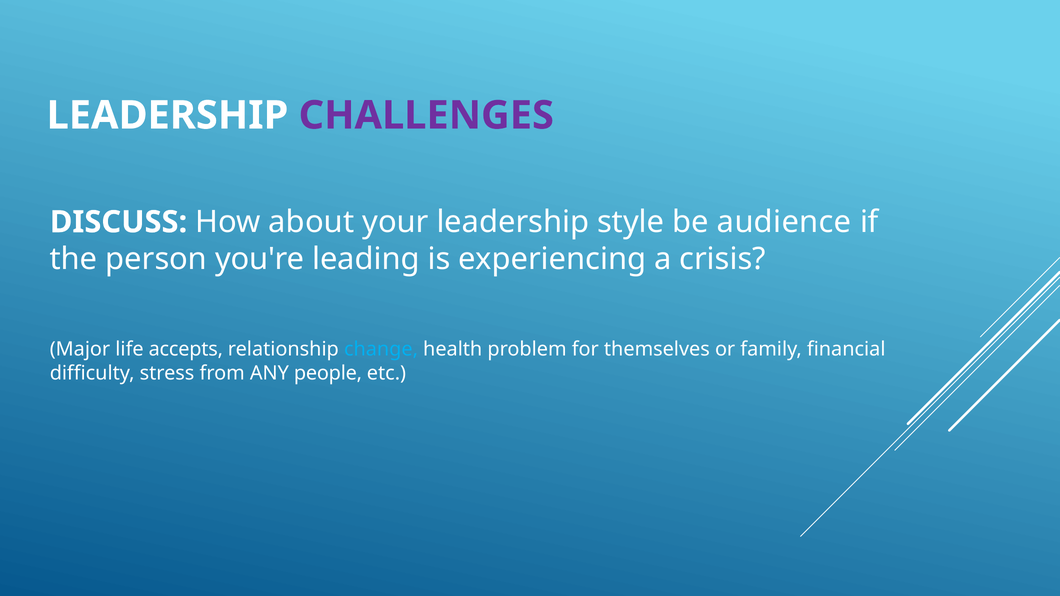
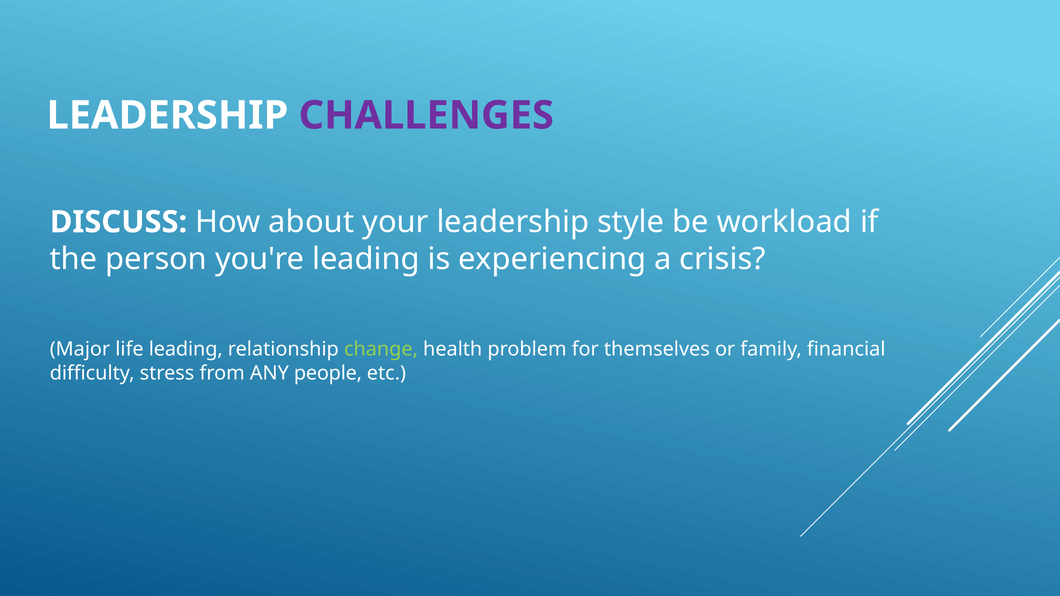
audience: audience -> workload (784, 222)
life accepts: accepts -> leading (186, 349)
change colour: light blue -> light green (381, 349)
